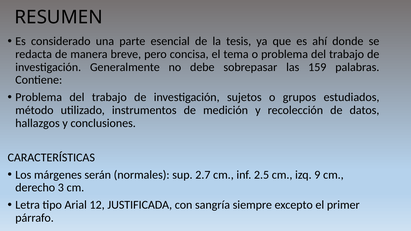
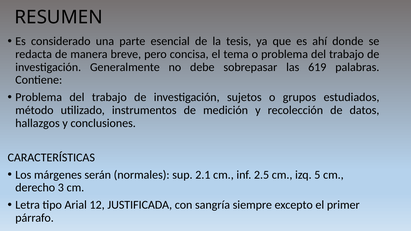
159: 159 -> 619 (317, 67)
2.7: 2.7 -> 2.1 (203, 175)
9: 9 -> 5 (317, 175)
